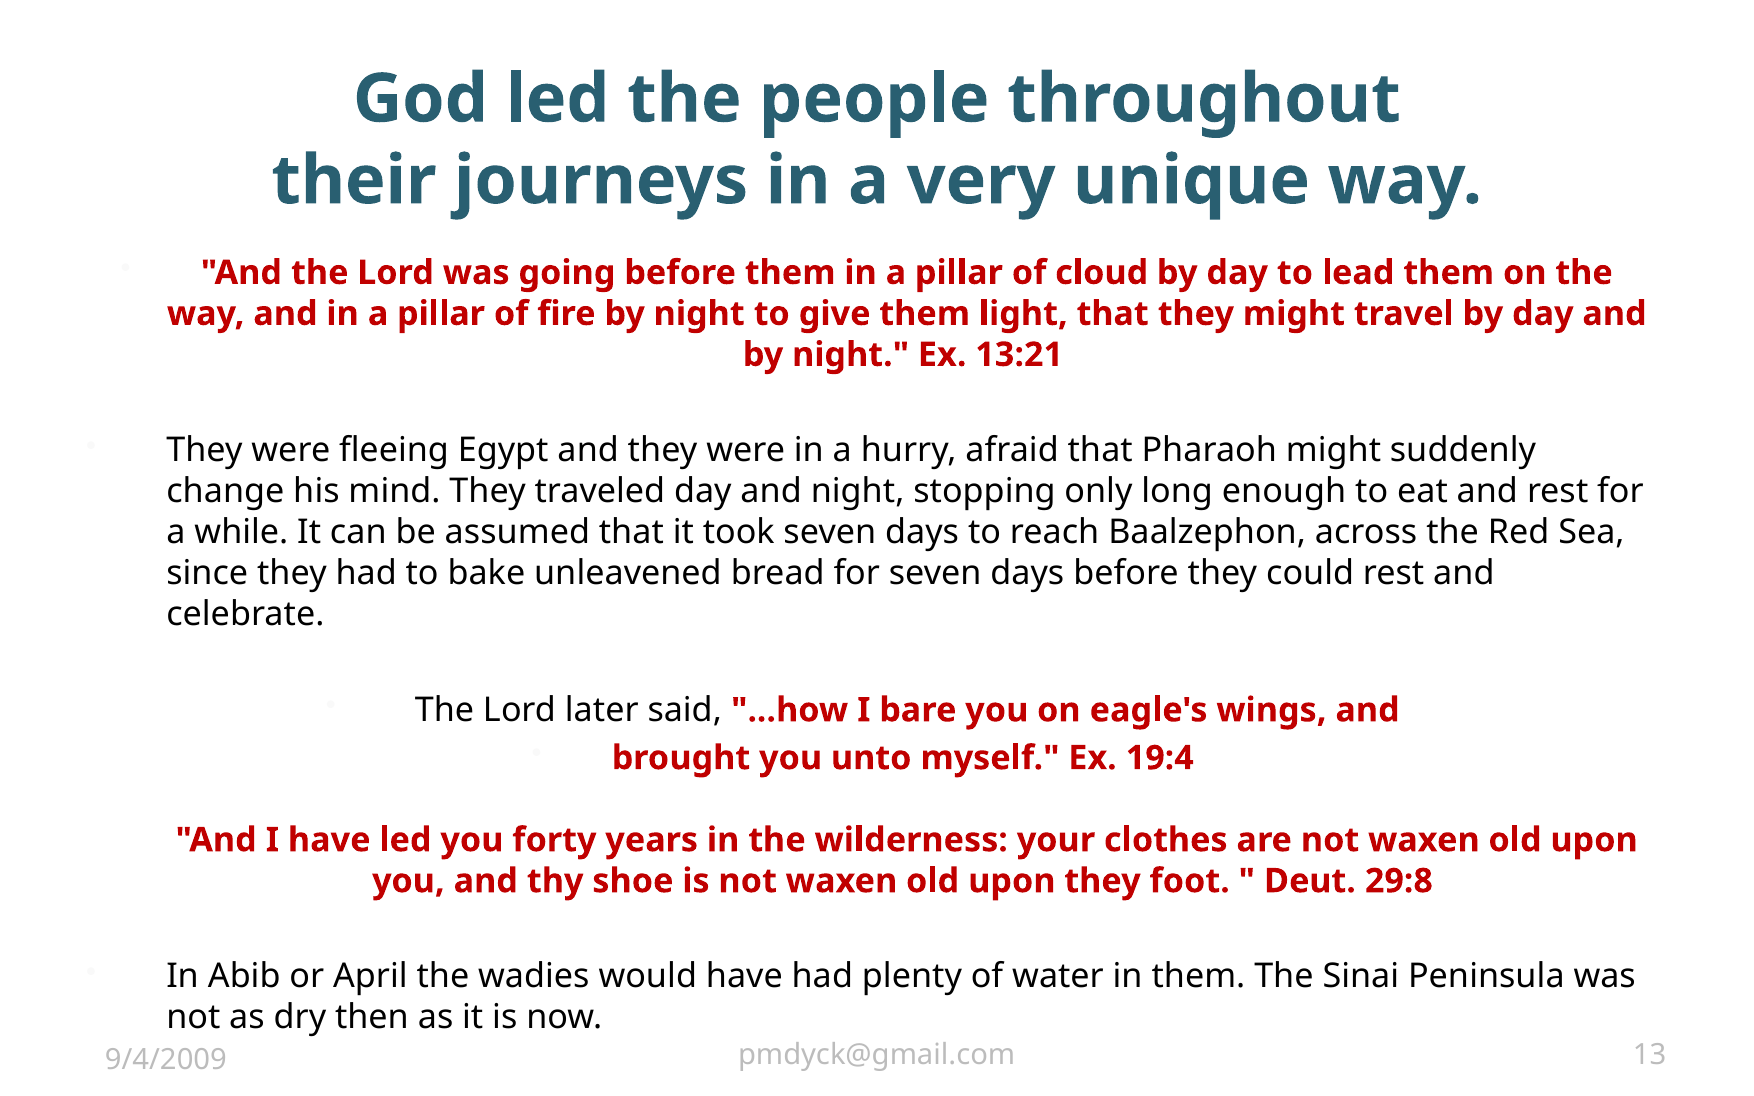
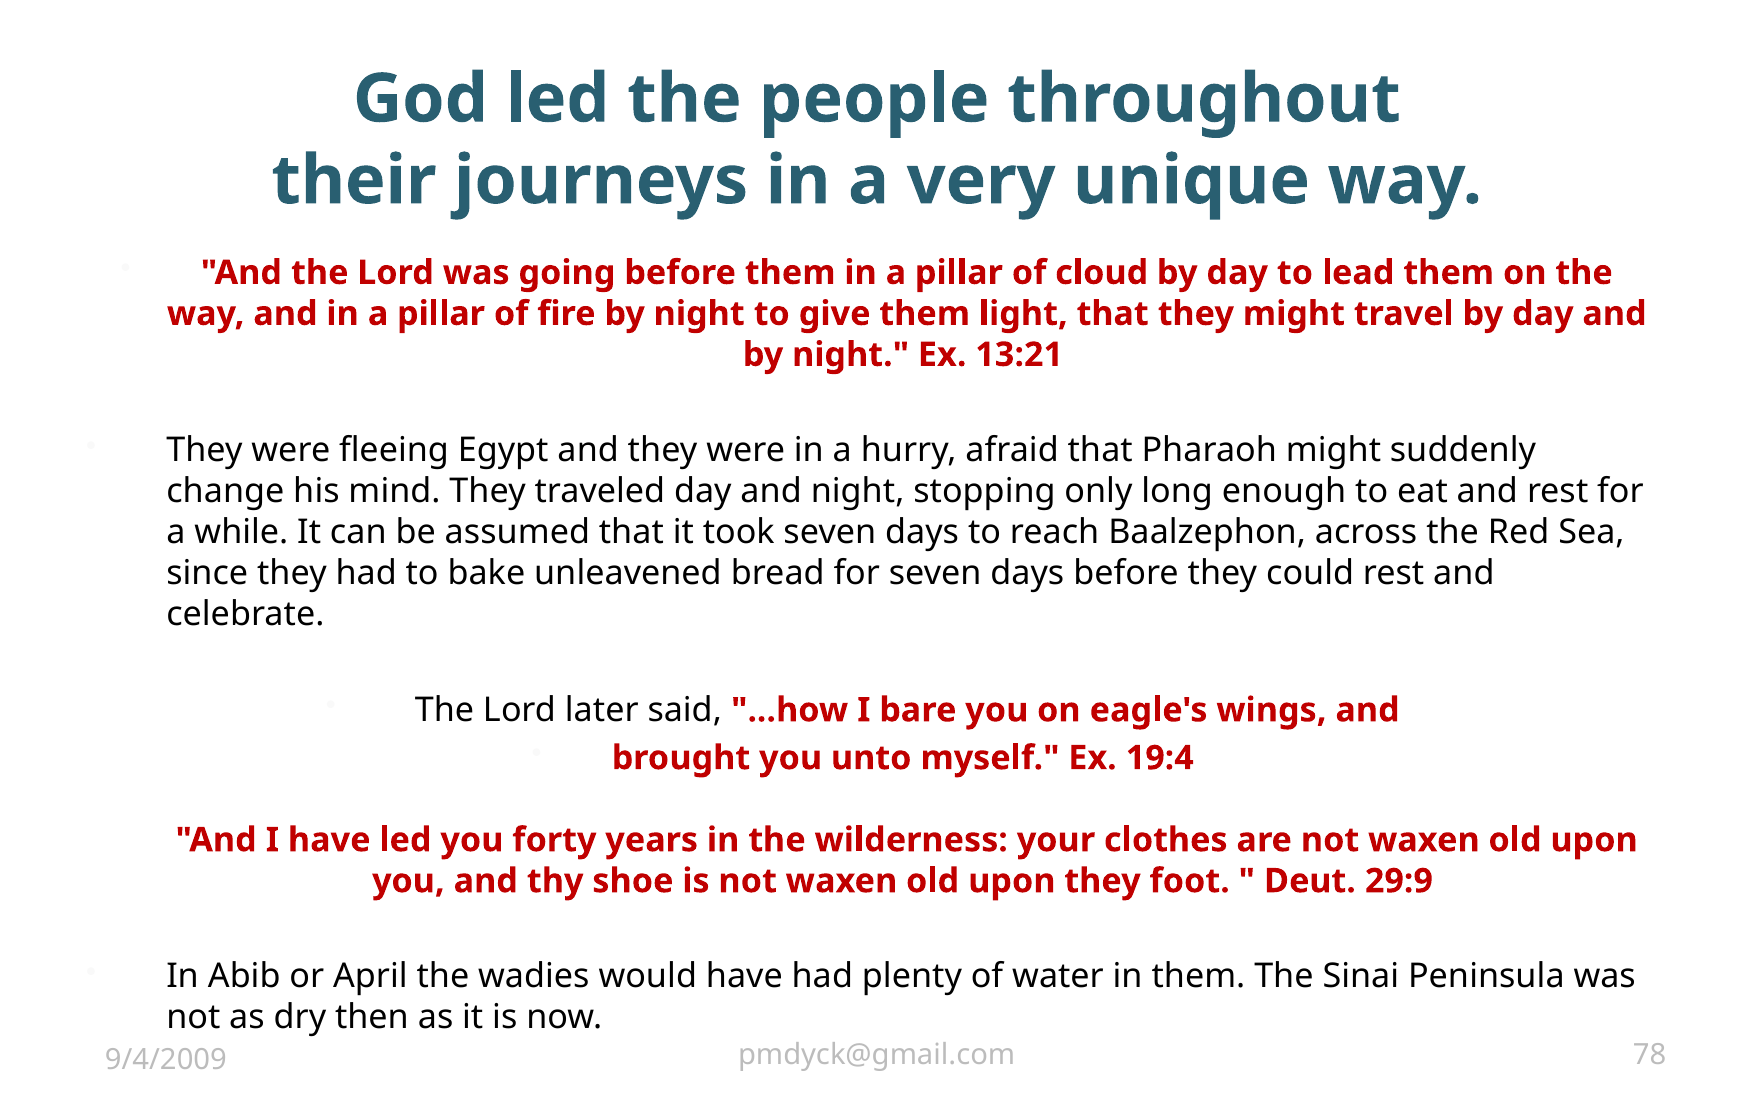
29:8: 29:8 -> 29:9 (1399, 881)
13: 13 -> 78 (1650, 1055)
